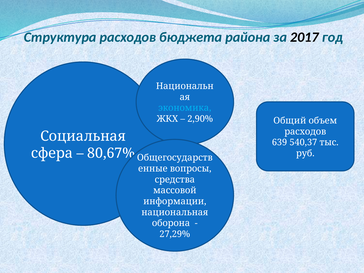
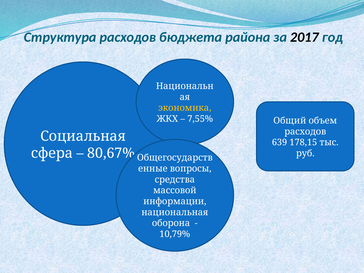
экономика colour: light blue -> yellow (185, 108)
2,90%: 2,90% -> 7,55% (200, 119)
540,37: 540,37 -> 178,15 (303, 142)
27,29%: 27,29% -> 10,79% (175, 234)
